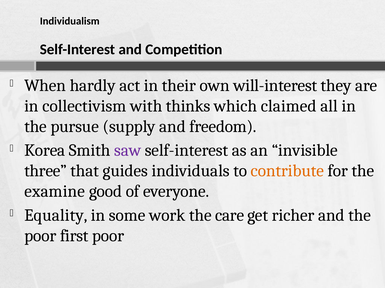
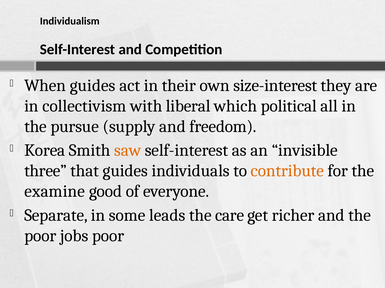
When hardly: hardly -> guides (93, 86)
will-interest: will-interest -> size-interest (275, 86)
thinks: thinks -> liberal (188, 106)
claimed: claimed -> political (289, 106)
saw colour: purple -> orange (128, 151)
Equality: Equality -> Separate (56, 216)
work: work -> leads (167, 216)
first: first -> jobs (74, 236)
